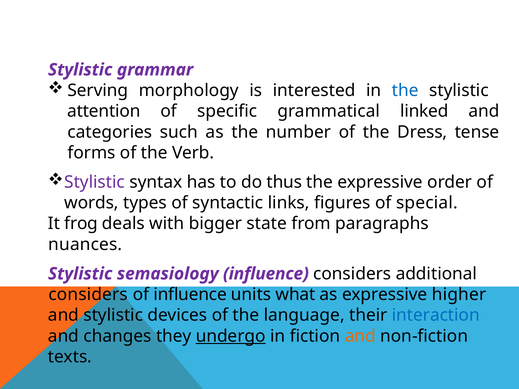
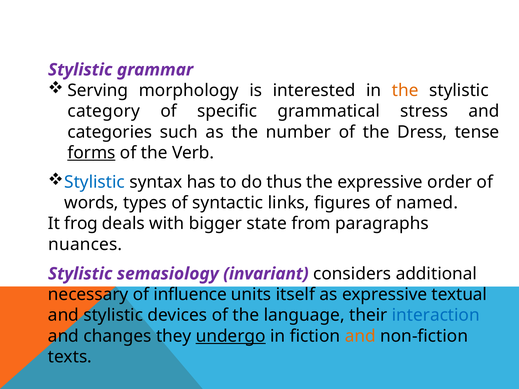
the colour: blue -> orange (405, 91)
attention: attention -> category (104, 111)
linked: linked -> stress (424, 111)
forms underline: none -> present (91, 153)
Stylistic colour: purple -> blue (95, 182)
special: special -> named (427, 203)
semasiology influence: influence -> invariant (266, 274)
considers: considers -> necessary (88, 295)
what: what -> itself (295, 295)
higher: higher -> textual (459, 295)
